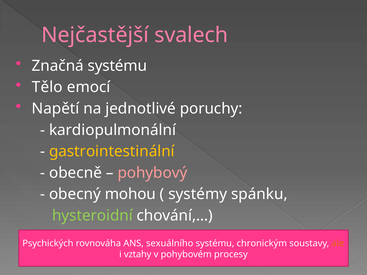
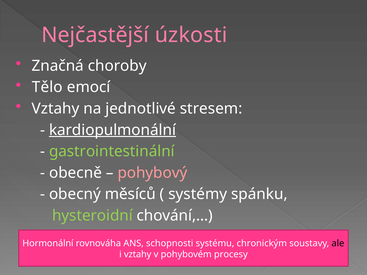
svalech: svalech -> úzkosti (191, 35)
Značná systému: systému -> choroby (117, 66)
Napětí: Napětí -> Vztahy (56, 109)
poruchy: poruchy -> stresem (211, 109)
kardiopulmonální underline: none -> present (112, 130)
gastrointestinální colour: yellow -> light green (112, 152)
mohou: mohou -> měsíců (130, 194)
Psychických: Psychických -> Hormonální (48, 243)
sexuálního: sexuálního -> schopnosti (170, 243)
ale colour: orange -> black (338, 243)
